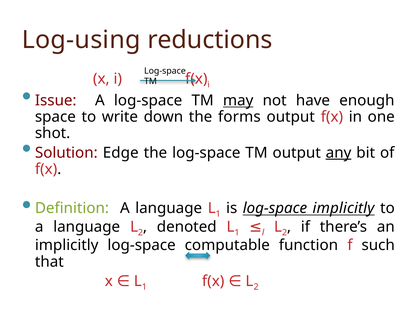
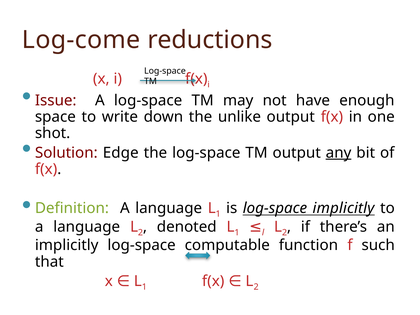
Log-using: Log-using -> Log-come (81, 40)
may underline: present -> none (238, 100)
forms: forms -> unlike (239, 117)
